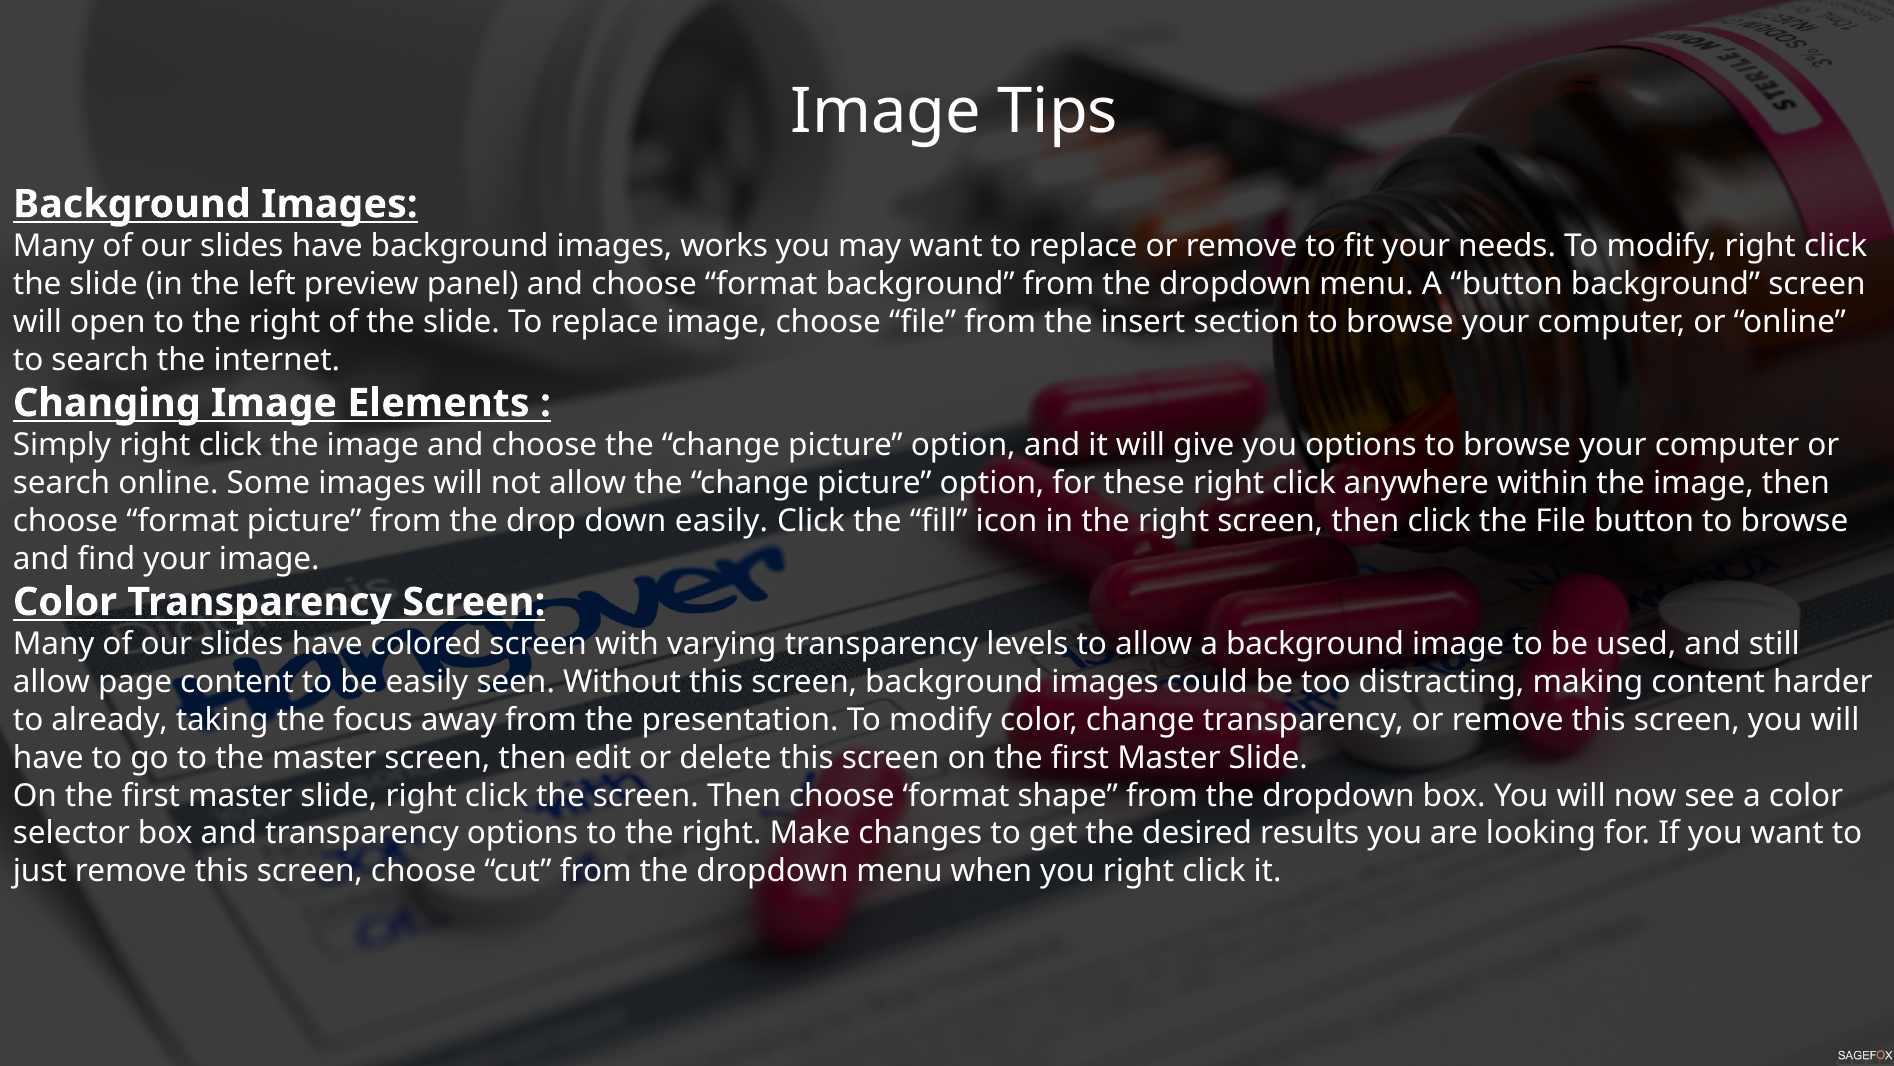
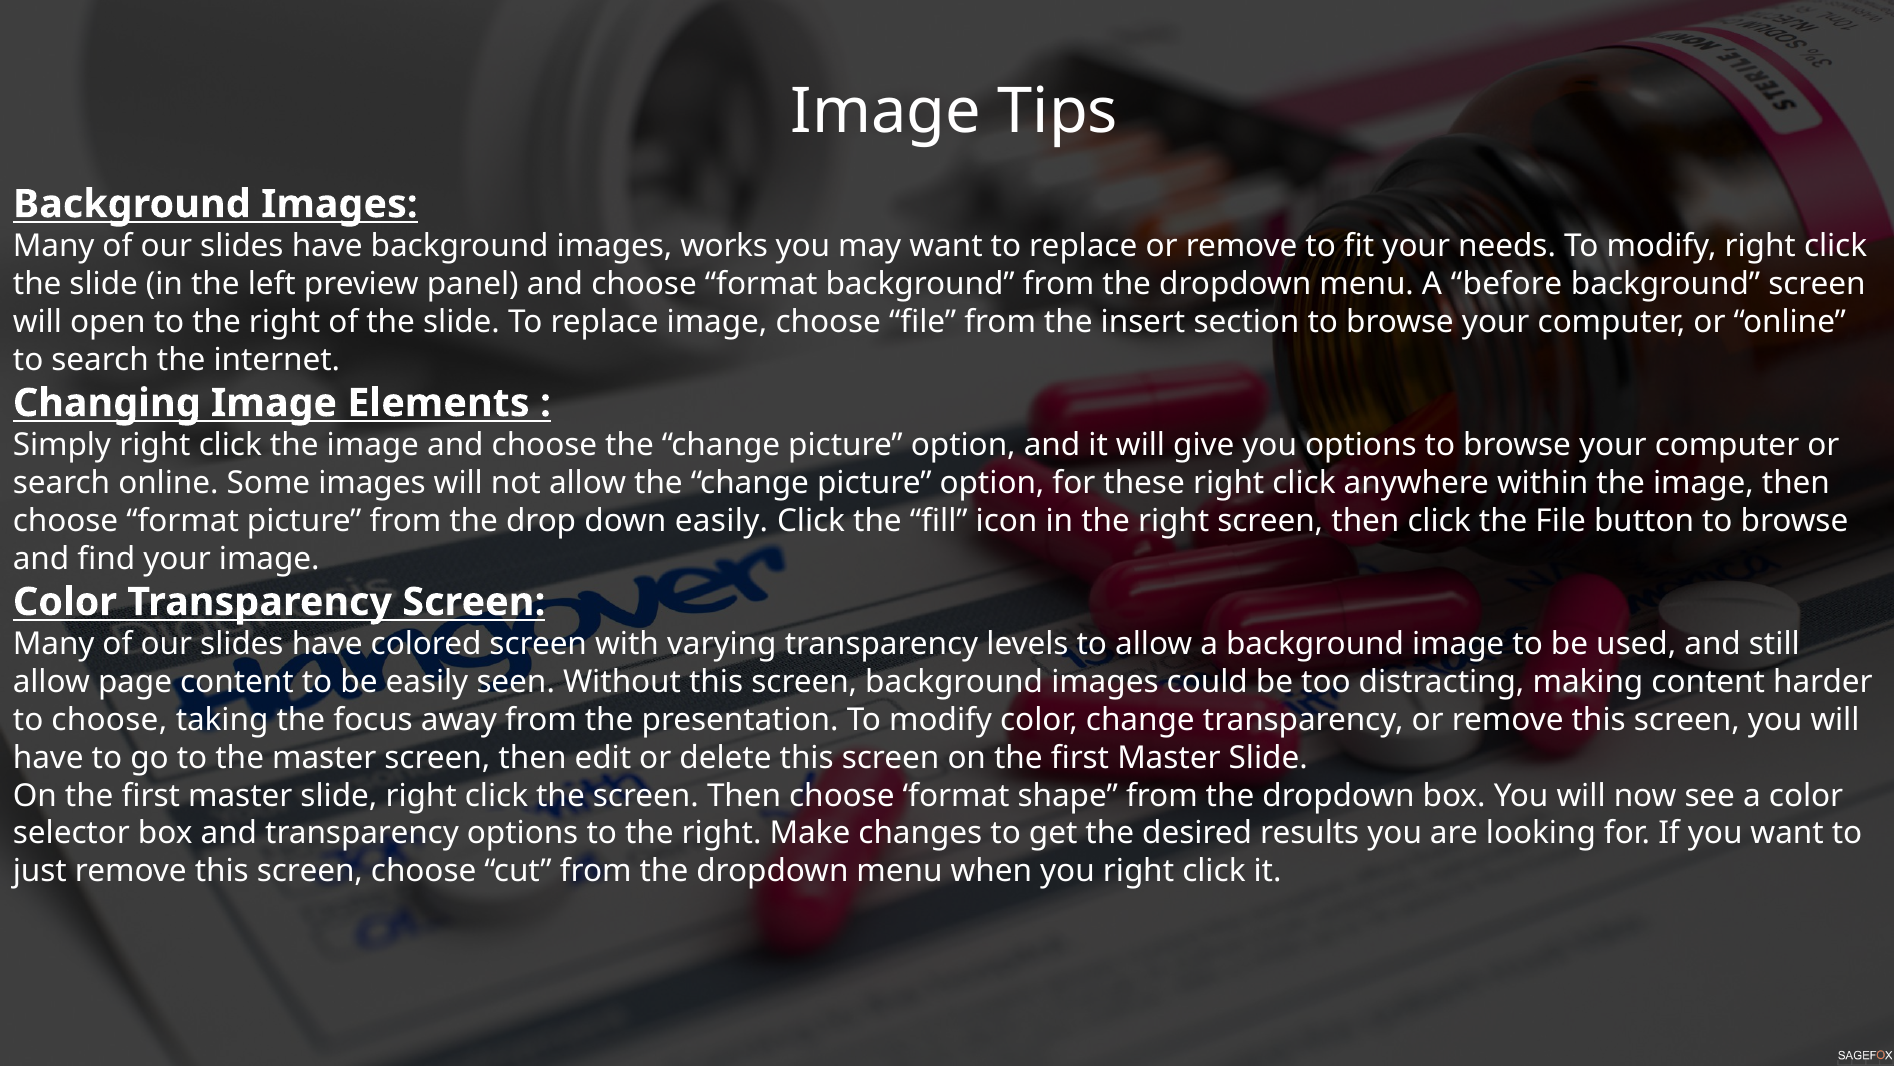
A button: button -> before (1506, 284)
to already: already -> choose (109, 719)
